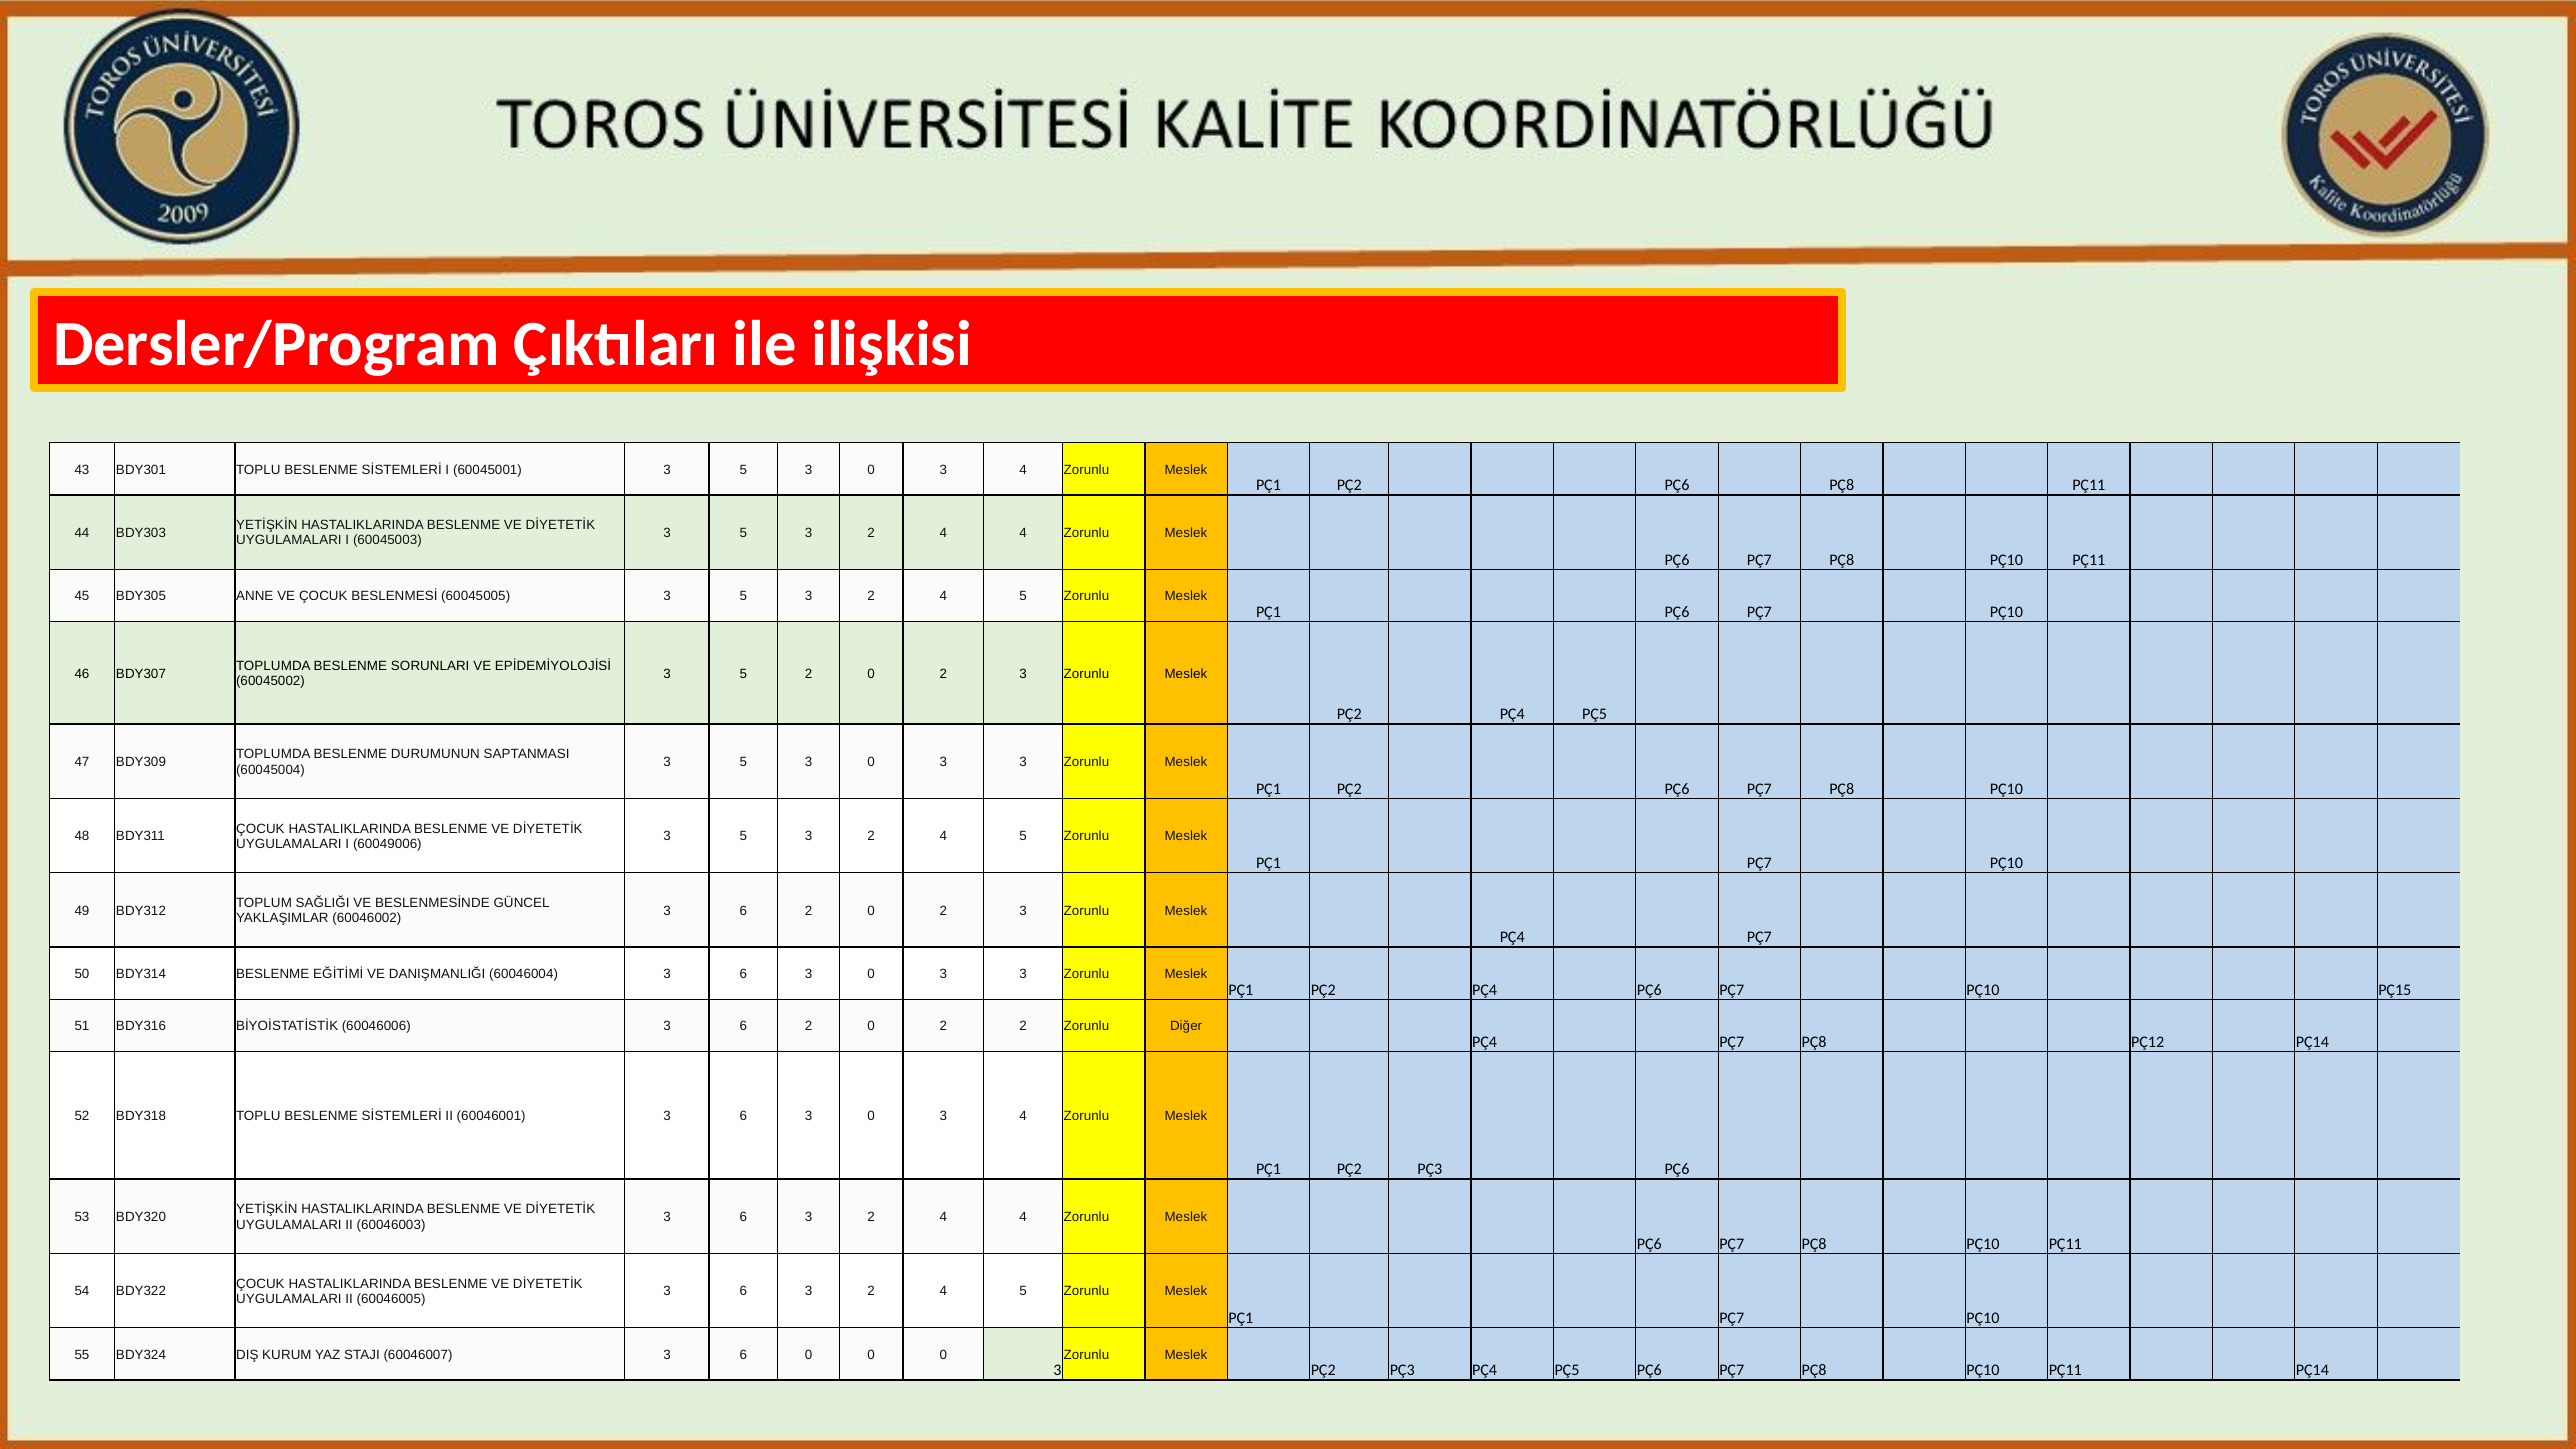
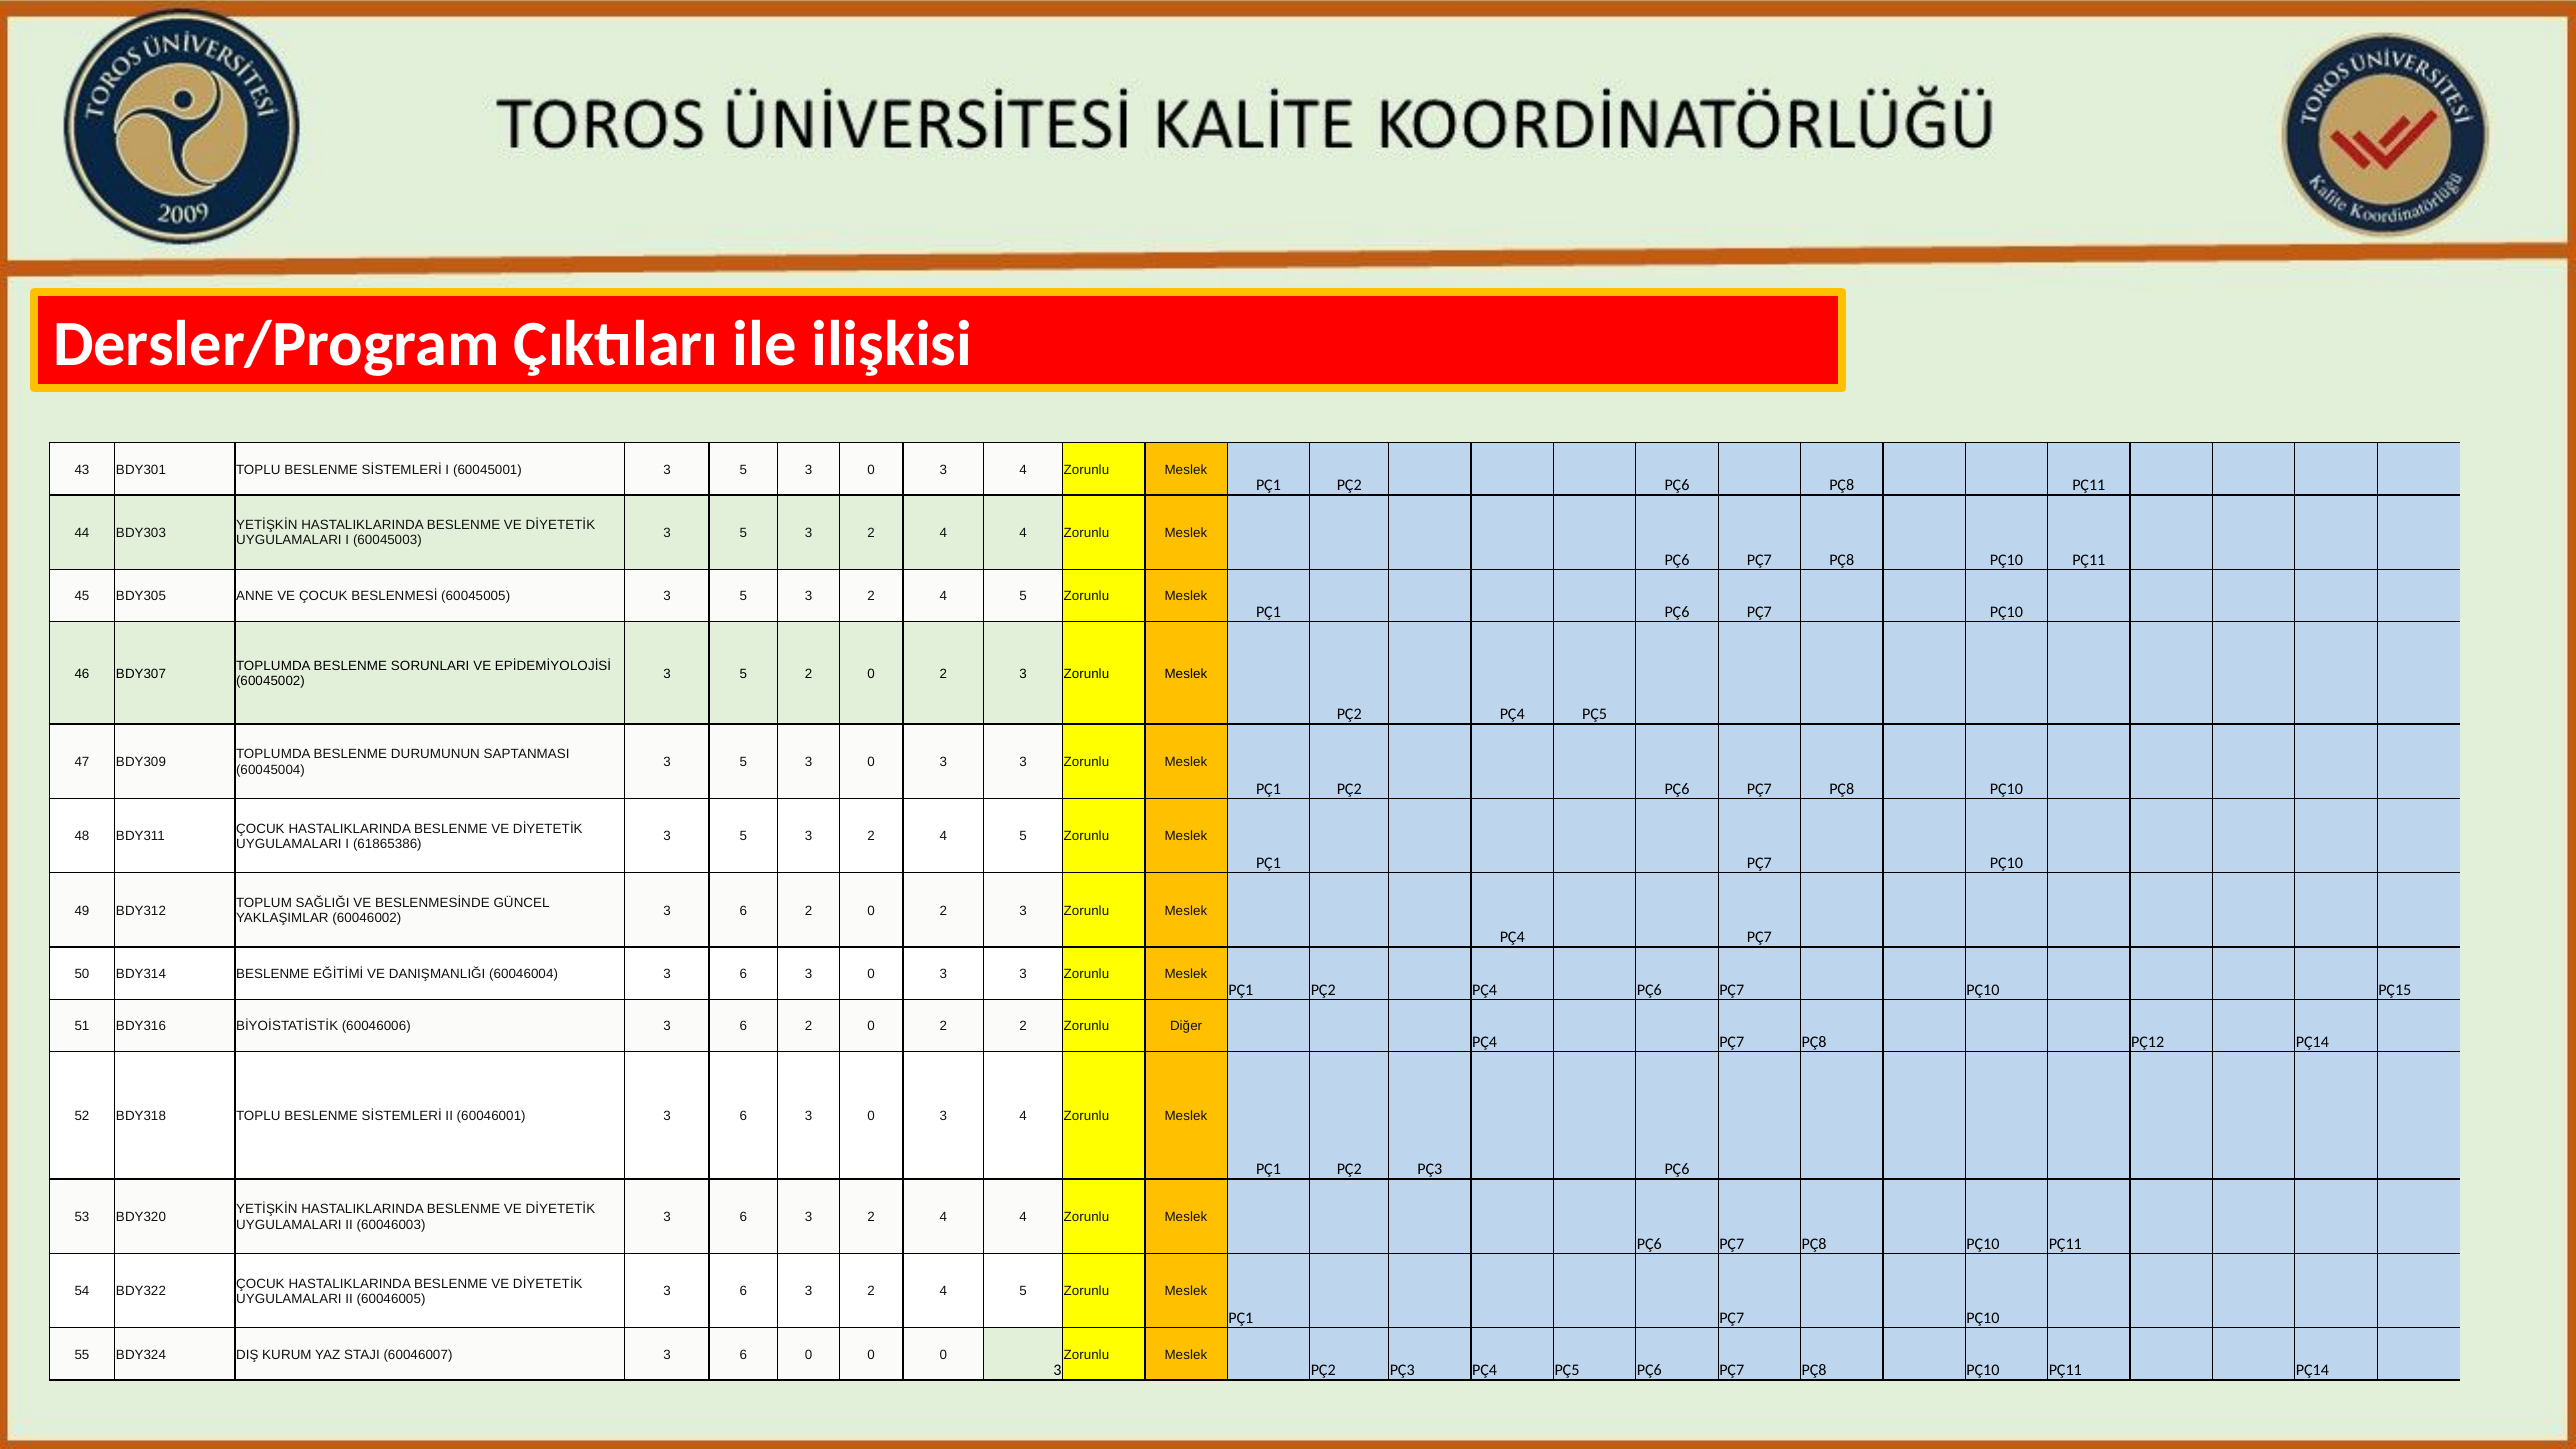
60049006: 60049006 -> 61865386 (387, 844)
